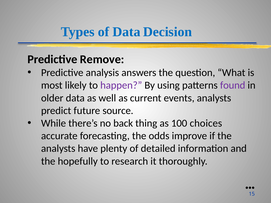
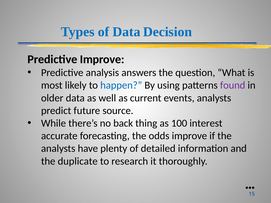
Predictive Remove: Remove -> Improve (102, 59)
happen colour: purple -> blue (121, 85)
choices: choices -> interest (206, 123)
hopefully: hopefully -> duplicate (78, 161)
